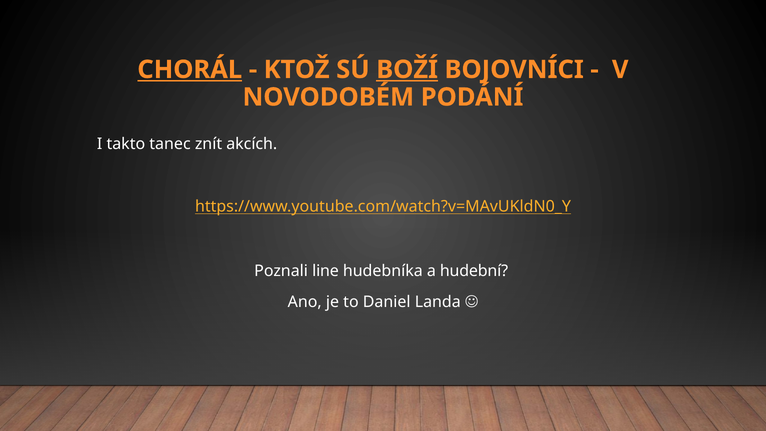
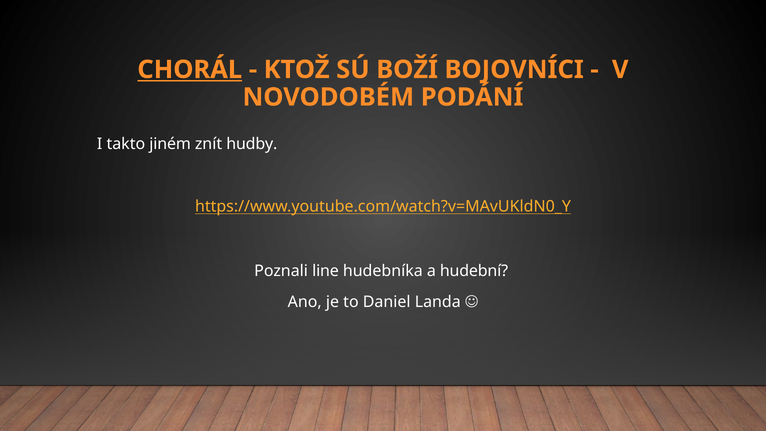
BOŽÍ underline: present -> none (407, 70)
tanec: tanec -> jiném (170, 144)
akcích: akcích -> hudby (252, 144)
